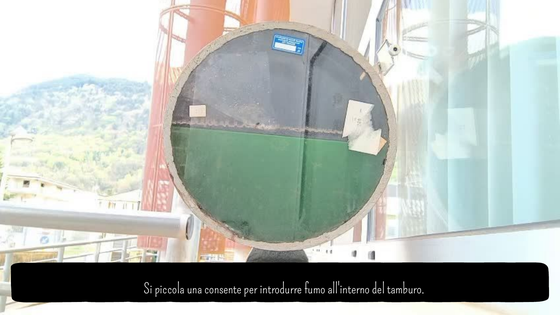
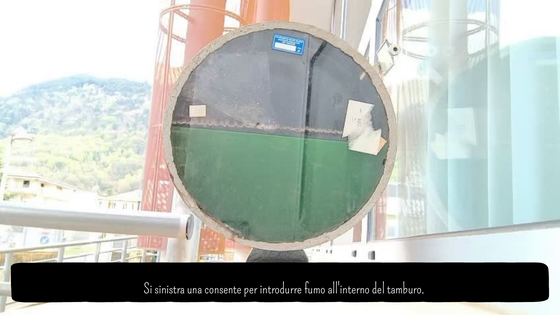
piccola: piccola -> sinistra (170, 289)
